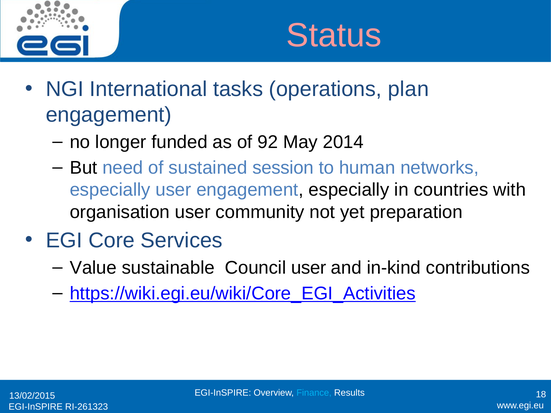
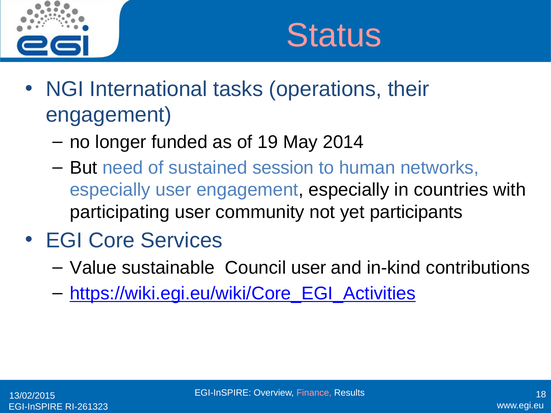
plan: plan -> their (409, 89)
92: 92 -> 19 (268, 142)
organisation: organisation -> participating (120, 212)
preparation: preparation -> participants (416, 212)
Finance colour: light blue -> pink (314, 393)
